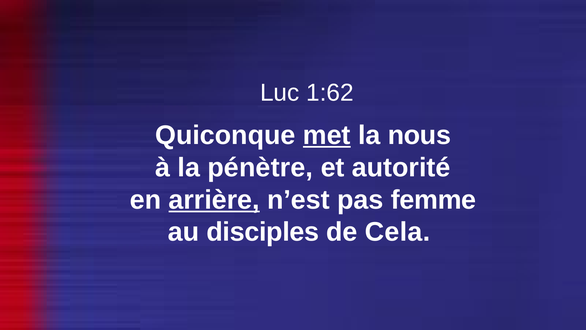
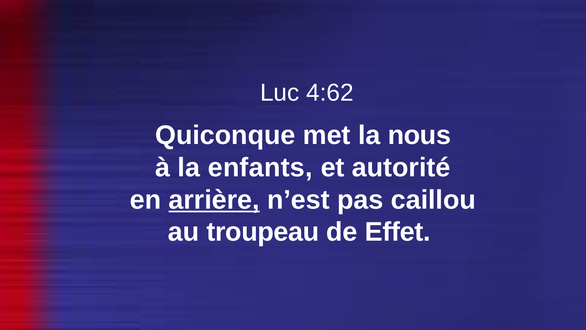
1:62: 1:62 -> 4:62 (330, 93)
met underline: present -> none (327, 135)
pénètre: pénètre -> enfants (260, 167)
femme: femme -> caillou (433, 200)
disciples: disciples -> troupeau (263, 232)
Cela: Cela -> Effet (398, 232)
